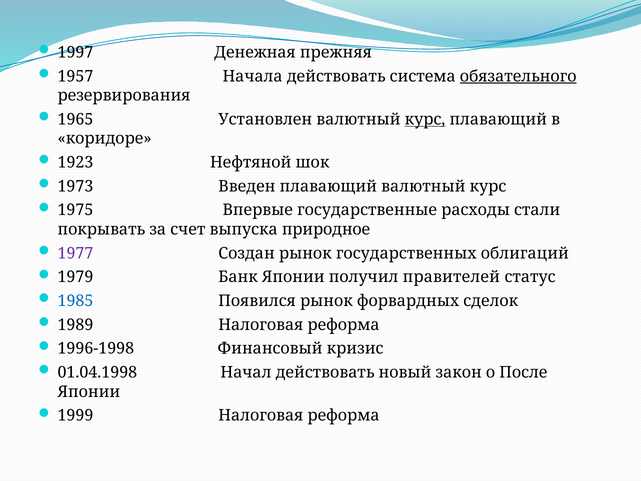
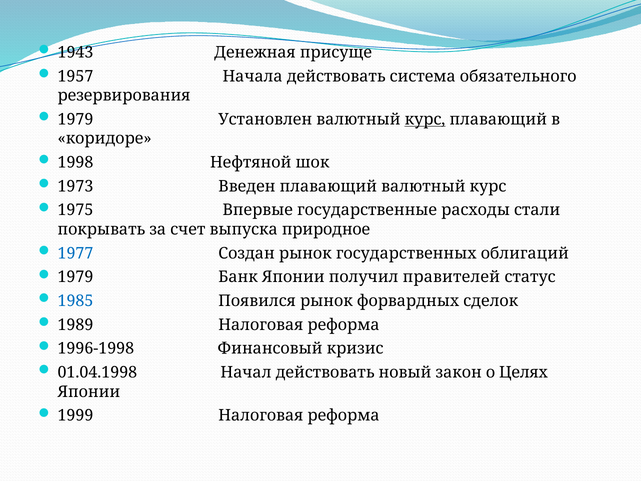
1997: 1997 -> 1943 (75, 52)
прежняя: прежняя -> присуще (336, 52)
обязательного underline: present -> none (518, 76)
1965: 1965 -> 1979 (75, 119)
1923: 1923 -> 1998 (75, 162)
1977 colour: purple -> blue (75, 253)
После: После -> Целях (523, 372)
